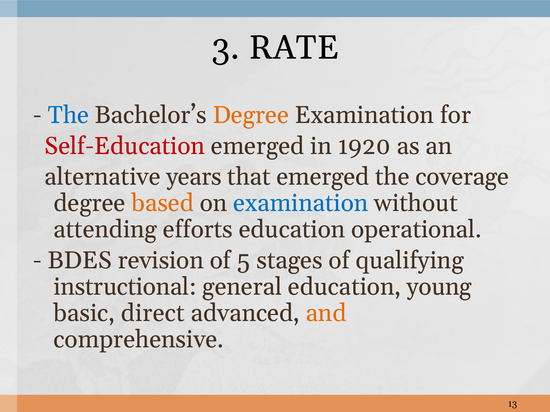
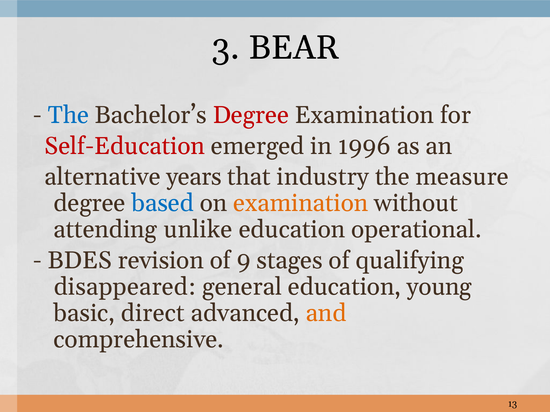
RATE: RATE -> BEAR (294, 48)
Degree colour: orange -> red (251, 115)
1920: 1920 -> 1996 (364, 146)
that emerged: emerged -> industry (323, 177)
coverage: coverage -> measure (462, 177)
based colour: orange -> blue (163, 203)
examination colour: blue -> orange (301, 203)
efforts: efforts -> unlike (198, 230)
5: 5 -> 9 (244, 261)
instructional: instructional -> disappeared (125, 287)
